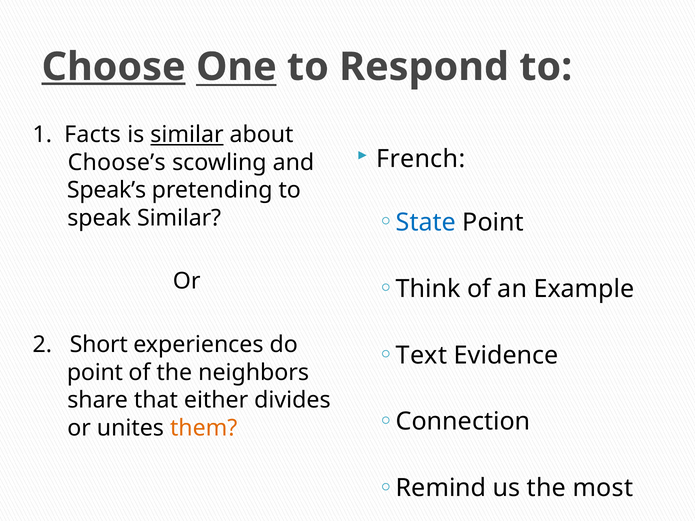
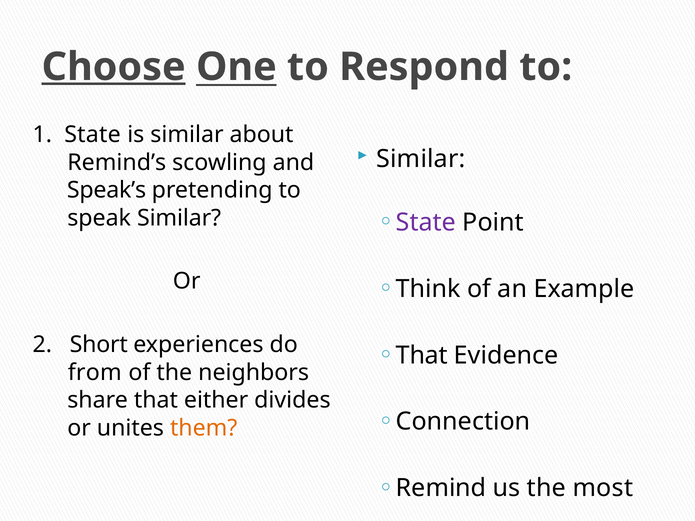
1 Facts: Facts -> State (92, 135)
similar underline: present -> none (187, 135)
French: French -> Similar (421, 159)
Choose’s: Choose’s -> Remind’s (117, 163)
State colour: blue -> purple (426, 223)
Text: Text -> That (422, 355)
point: point -> from (95, 373)
